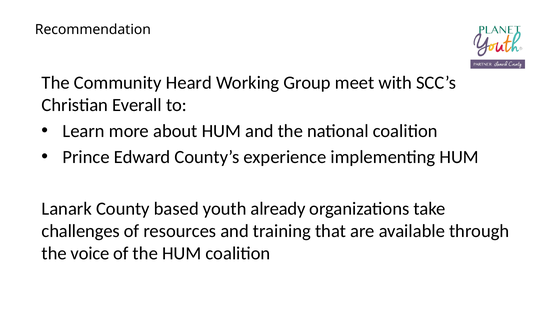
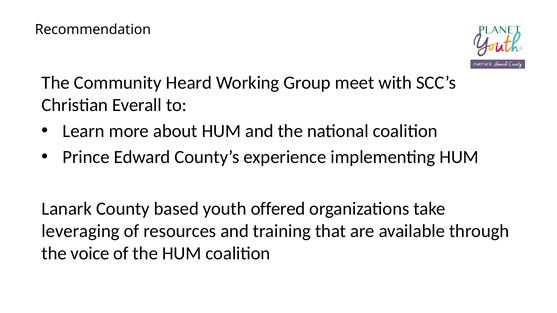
already: already -> offered (278, 209)
challenges: challenges -> leveraging (81, 231)
